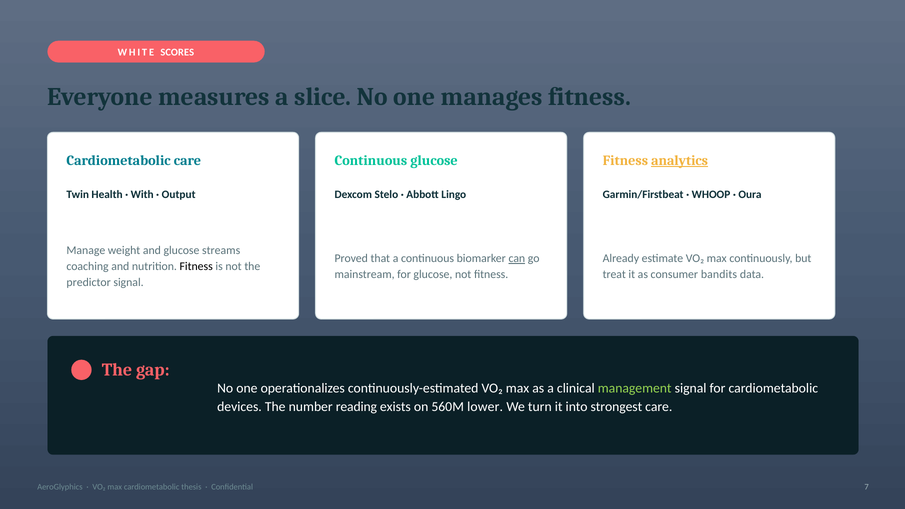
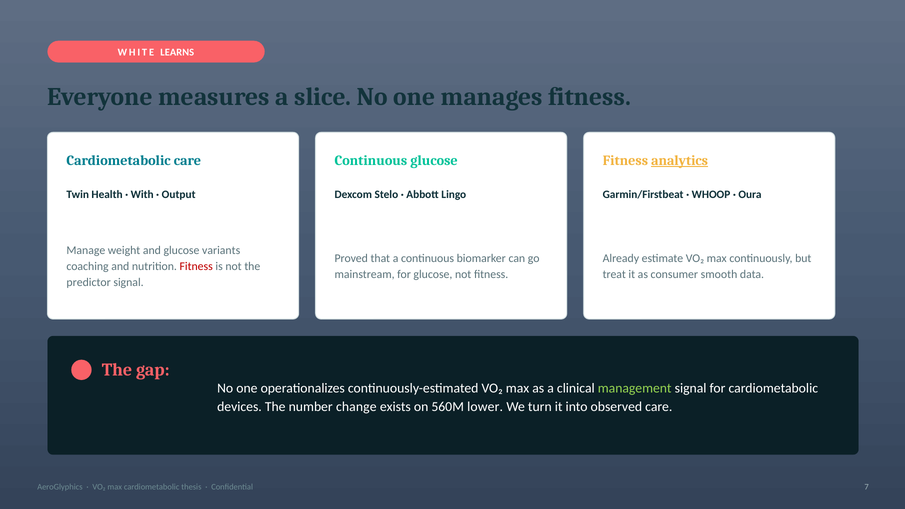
SCORES: SCORES -> LEARNS (177, 52)
streams: streams -> variants (221, 251)
can underline: present -> none (517, 258)
Fitness colour: black -> red (196, 266)
bandits: bandits -> smooth (719, 274)
reading: reading -> change (356, 407)
strongest: strongest -> observed (616, 407)
